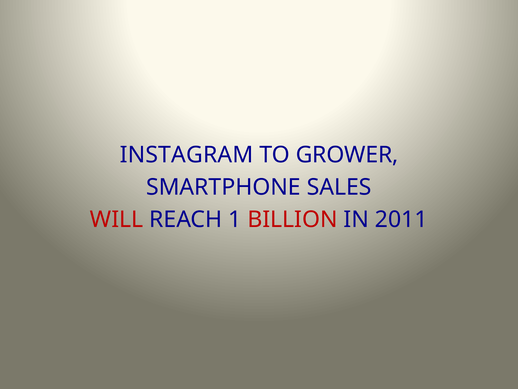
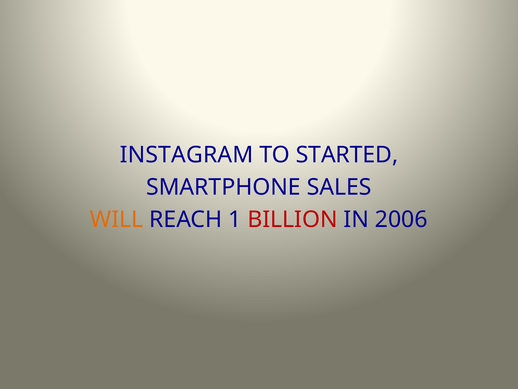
GROWER: GROWER -> STARTED (347, 155)
WILL colour: red -> orange (117, 219)
2011: 2011 -> 2006 (401, 219)
